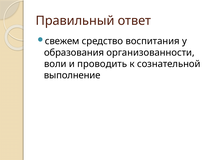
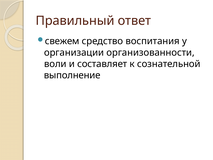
образования: образования -> организации (74, 52)
проводить: проводить -> составляет (102, 64)
